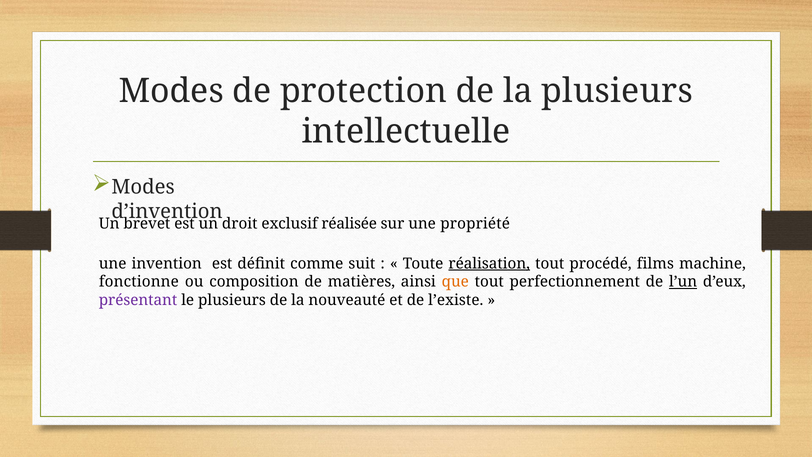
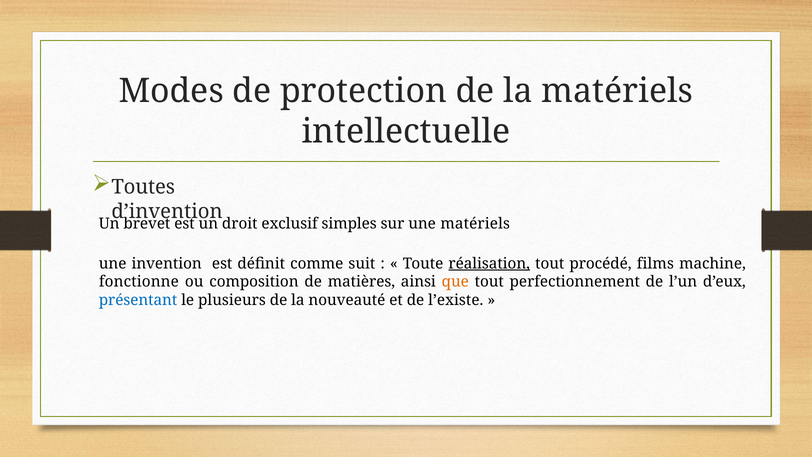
la plusieurs: plusieurs -> matériels (617, 91)
Modes: Modes -> Toutes (143, 187)
réalisée: réalisée -> simples (349, 223)
une propriété: propriété -> matériels (475, 223)
l’un underline: present -> none (683, 282)
présentant colour: purple -> blue (138, 300)
